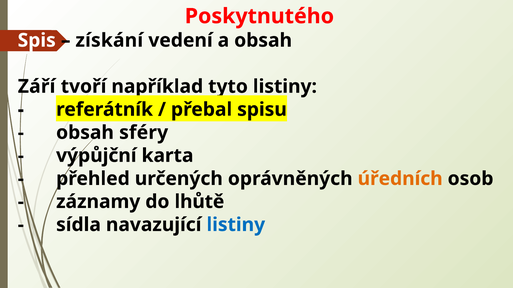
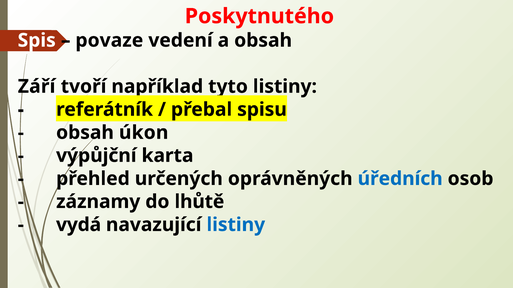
získání: získání -> povaze (109, 40)
sféry: sféry -> úkon (144, 133)
úředních colour: orange -> blue (400, 179)
sídla: sídla -> vydá (79, 225)
